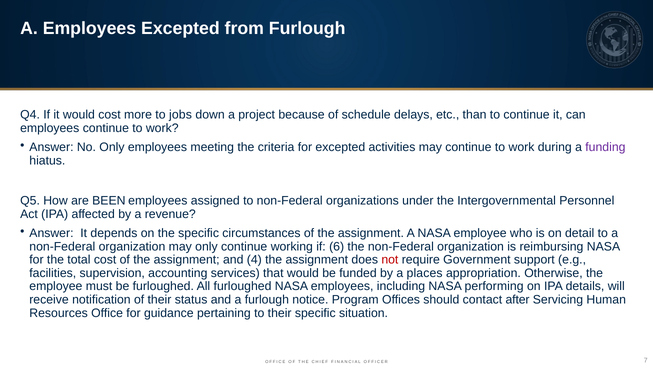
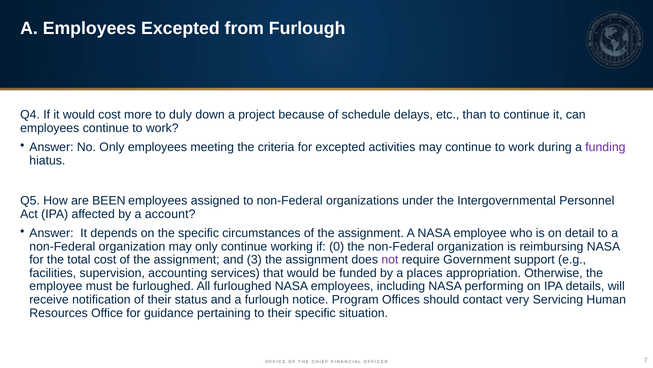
jobs: jobs -> duly (180, 115)
revenue: revenue -> account (170, 214)
6: 6 -> 0 (337, 246)
4: 4 -> 3 (254, 259)
not colour: red -> purple (390, 259)
after: after -> very (517, 299)
